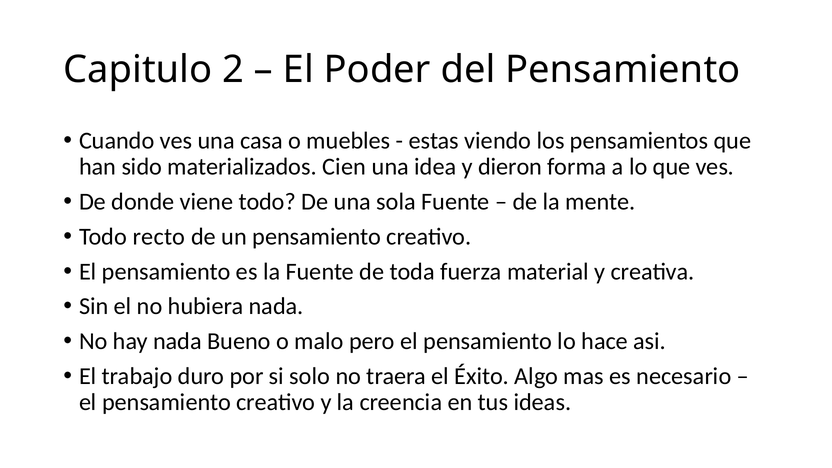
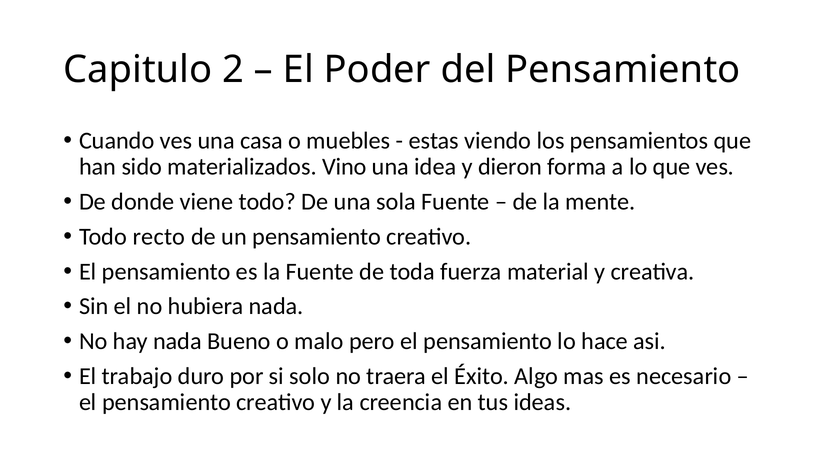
Cien: Cien -> Vino (344, 167)
